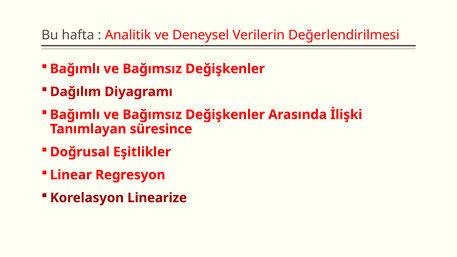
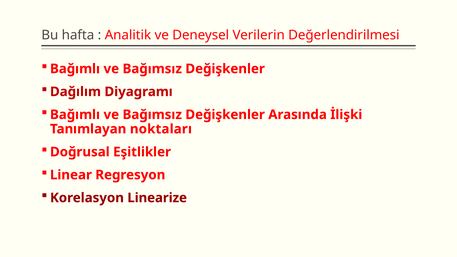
süresince: süresince -> noktaları (161, 129)
